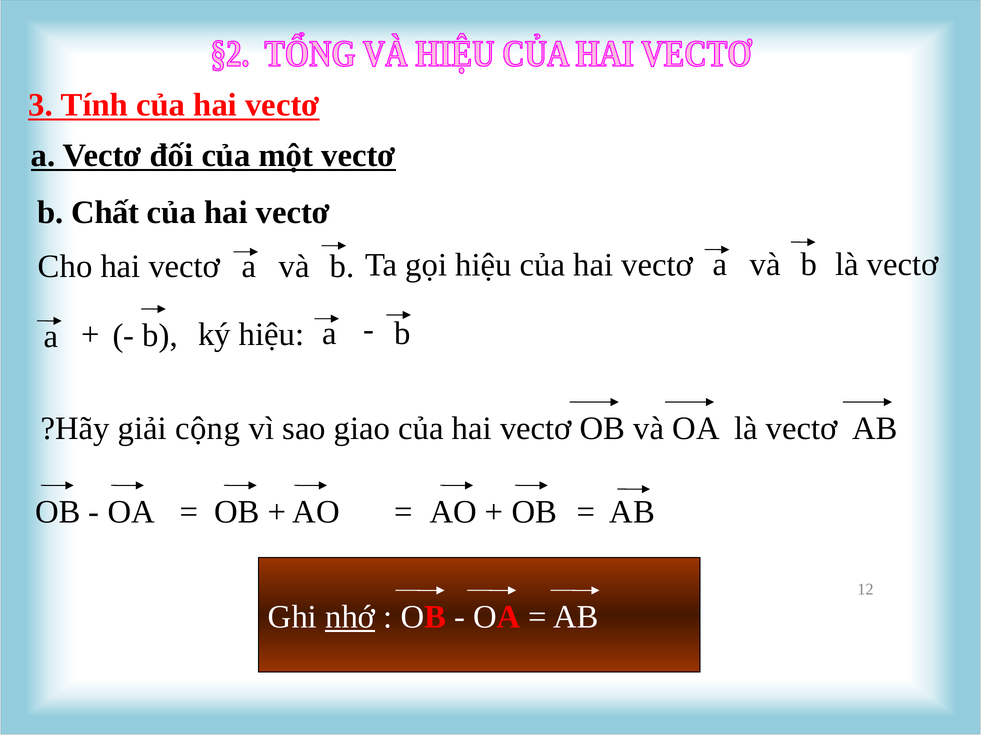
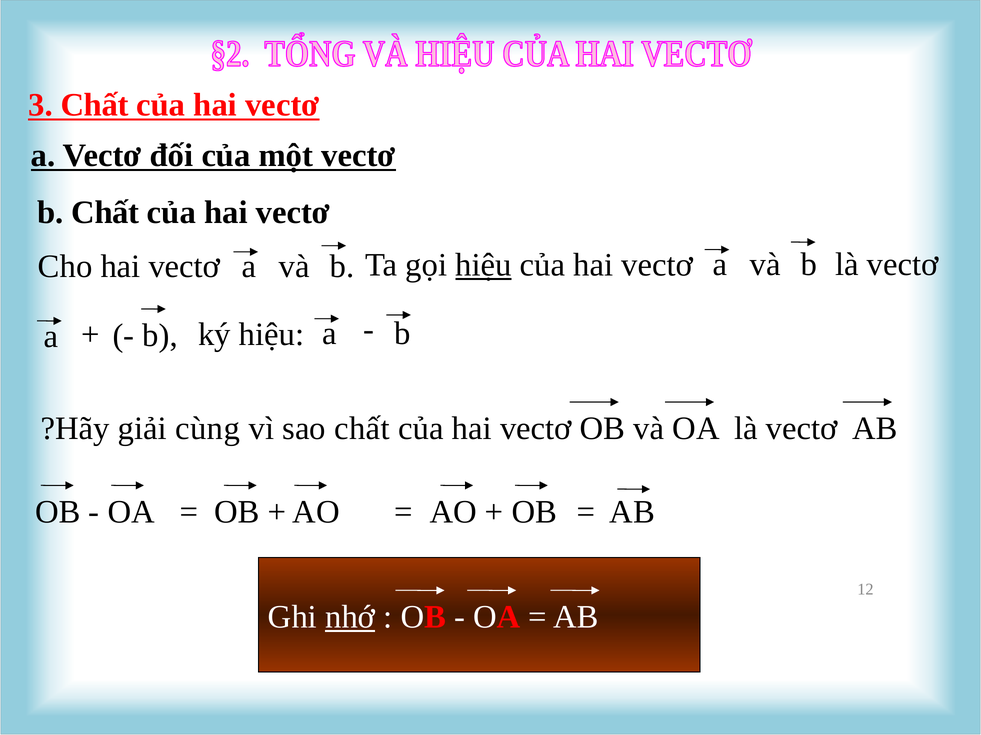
3 Tính: Tính -> Chất (95, 105)
hiệu underline: none -> present (483, 265)
cộng: cộng -> cùng (208, 429)
sao giao: giao -> chất (362, 429)
